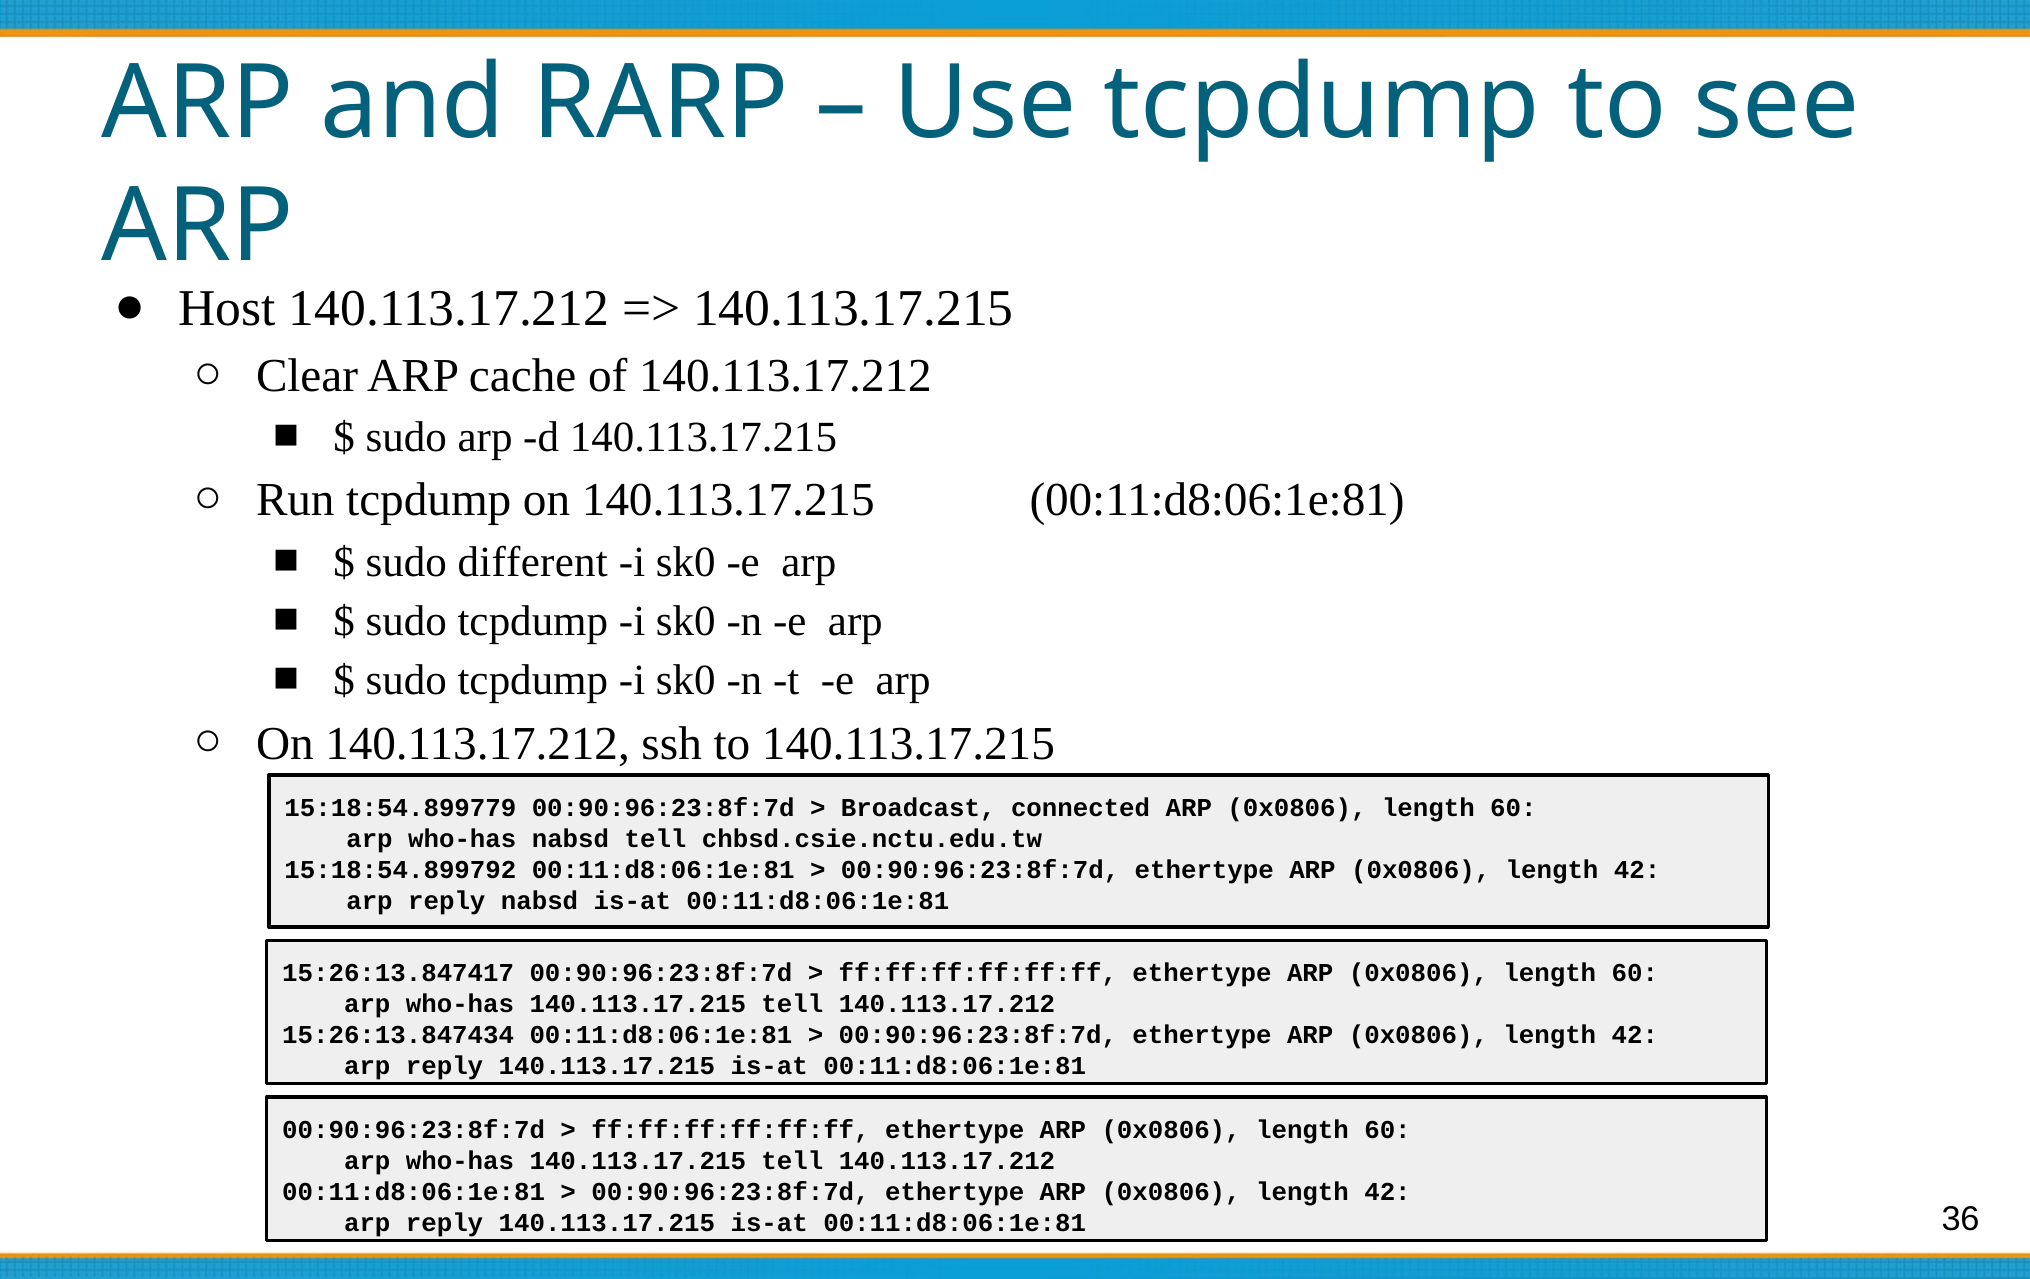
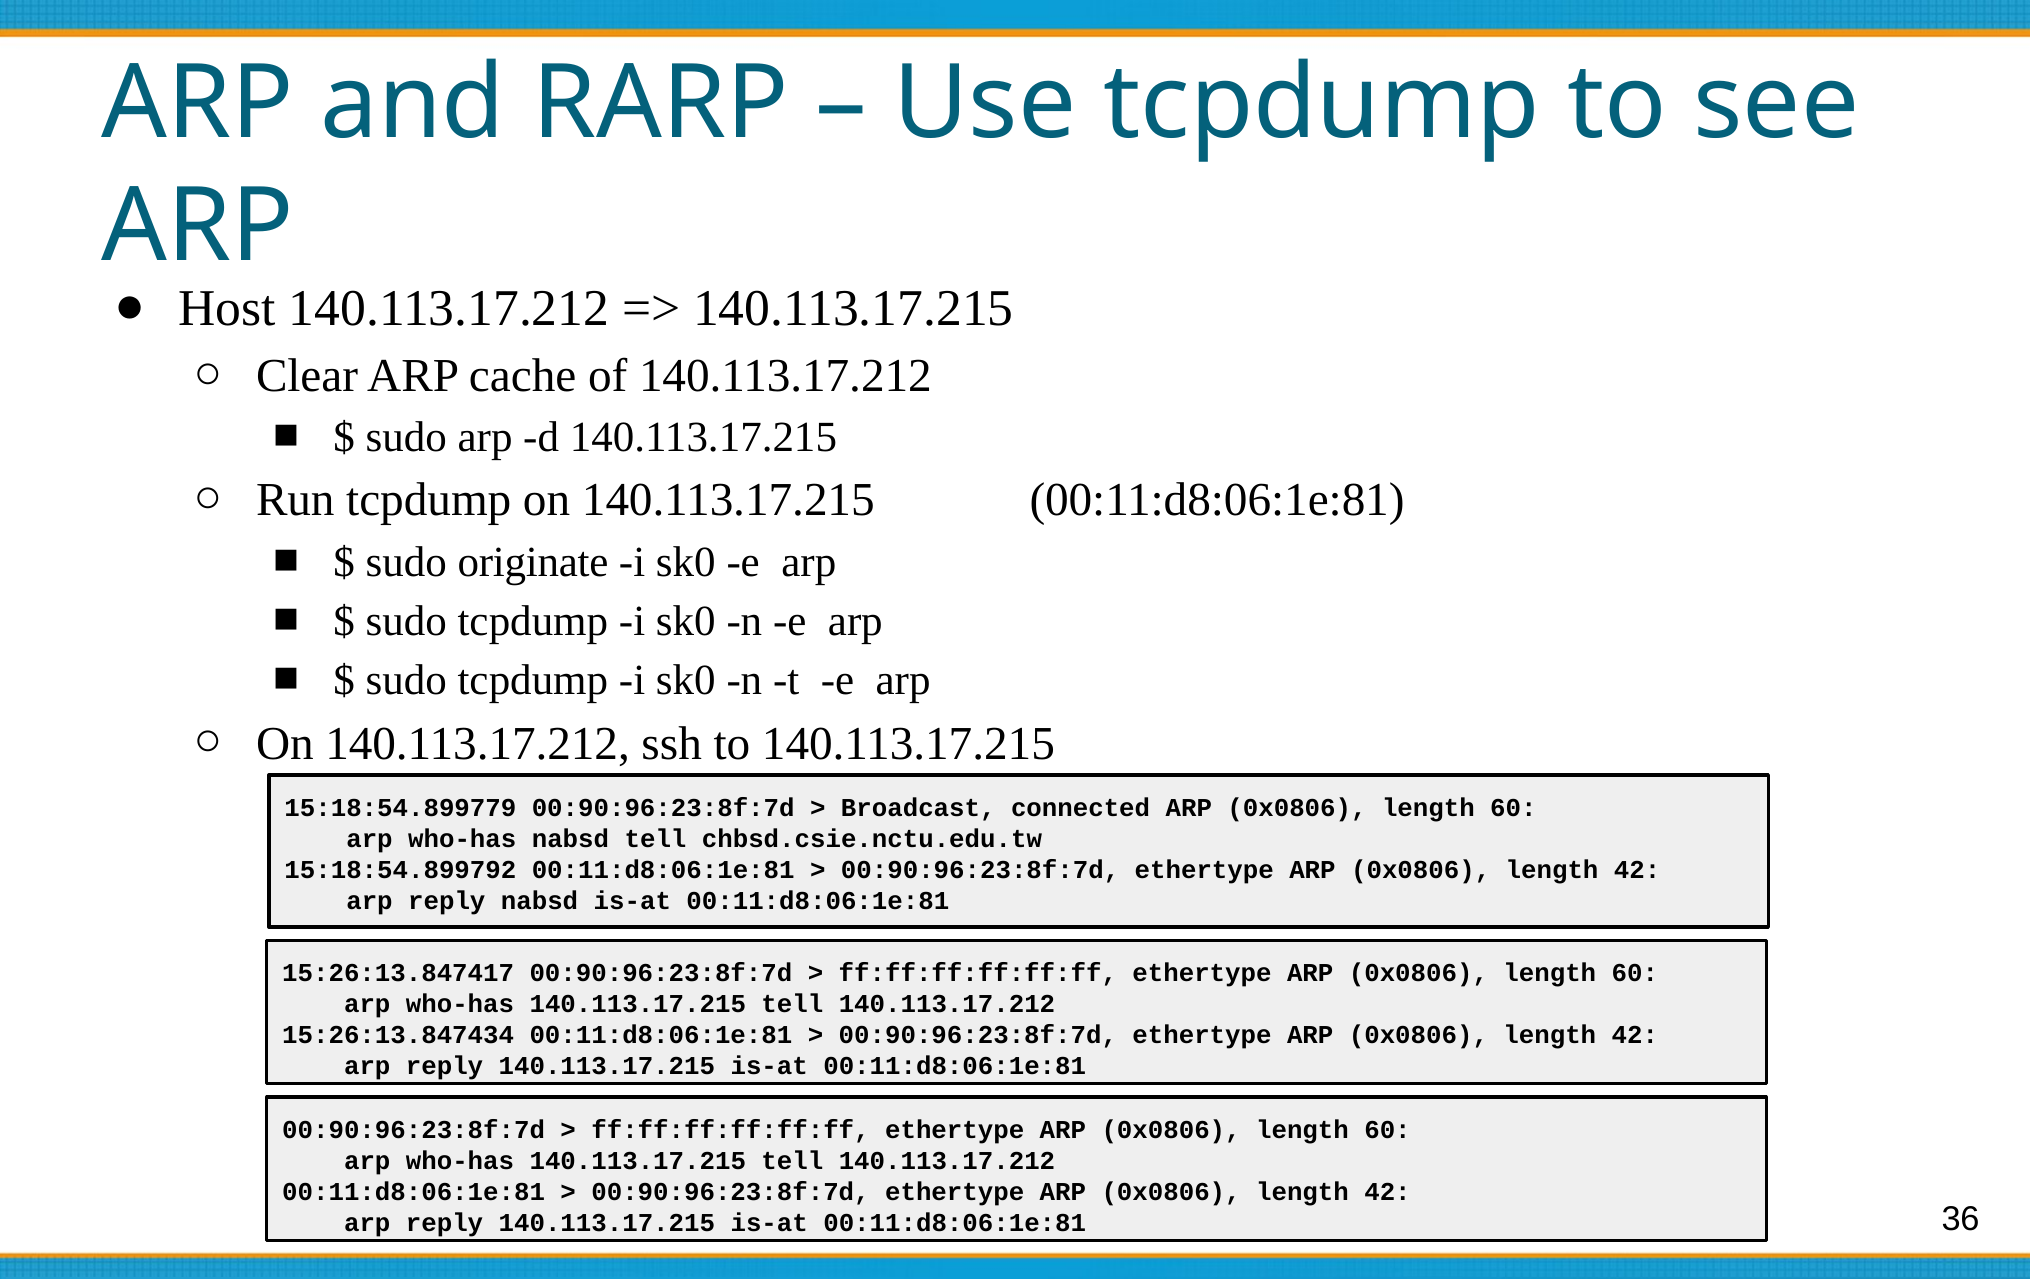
different: different -> originate (533, 562)
